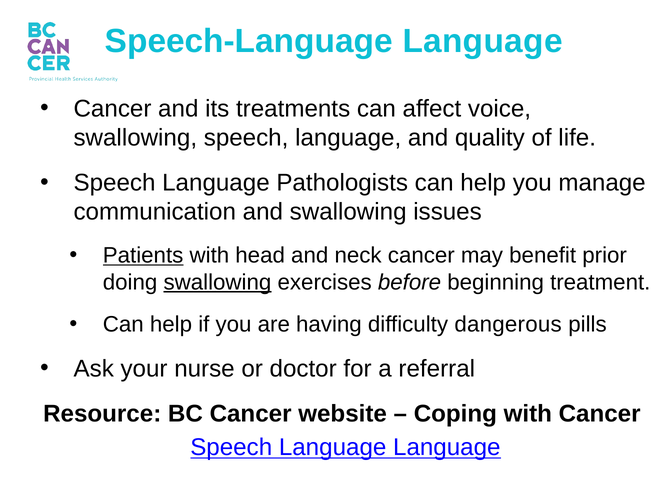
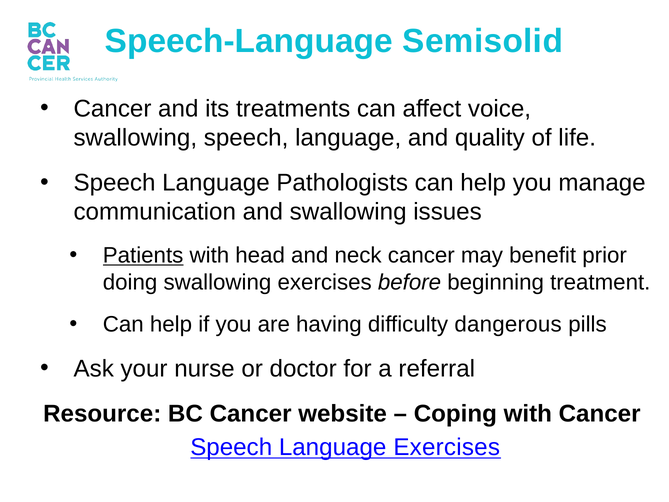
Speech-Language Language: Language -> Semisolid (483, 41)
swallowing underline: present -> none (217, 282)
Language Language: Language -> Exercises (447, 447)
